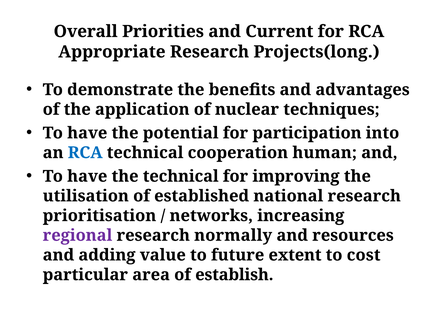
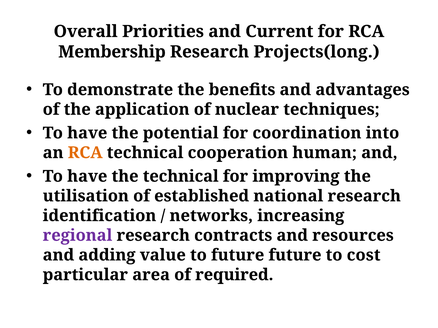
Appropriate: Appropriate -> Membership (112, 52)
participation: participation -> coordination (307, 133)
RCA colour: blue -> orange (85, 153)
prioritisation: prioritisation -> identification (100, 216)
normally: normally -> contracts (233, 236)
future extent: extent -> future (295, 255)
establish: establish -> required (234, 275)
